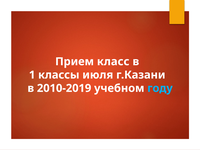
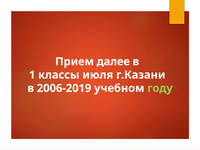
класс: класс -> далее (113, 62)
2010-2019: 2010-2019 -> 2006-2019 (64, 88)
году colour: light blue -> light green (160, 88)
